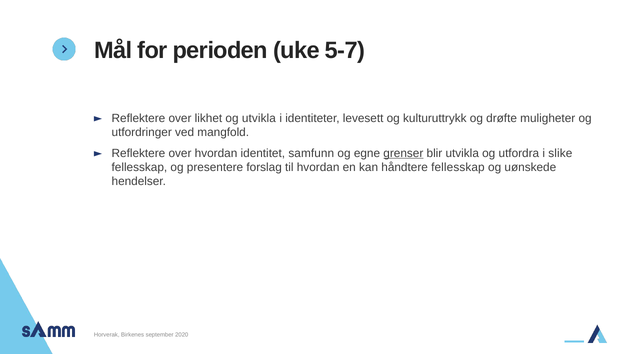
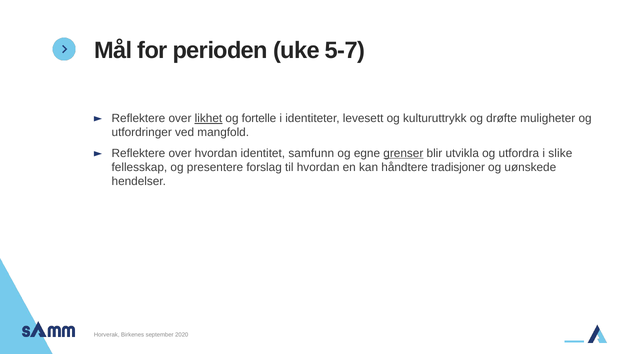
likhet underline: none -> present (208, 118)
og utvikla: utvikla -> fortelle (259, 118)
håndtere fellesskap: fellesskap -> tradisjoner (458, 167)
